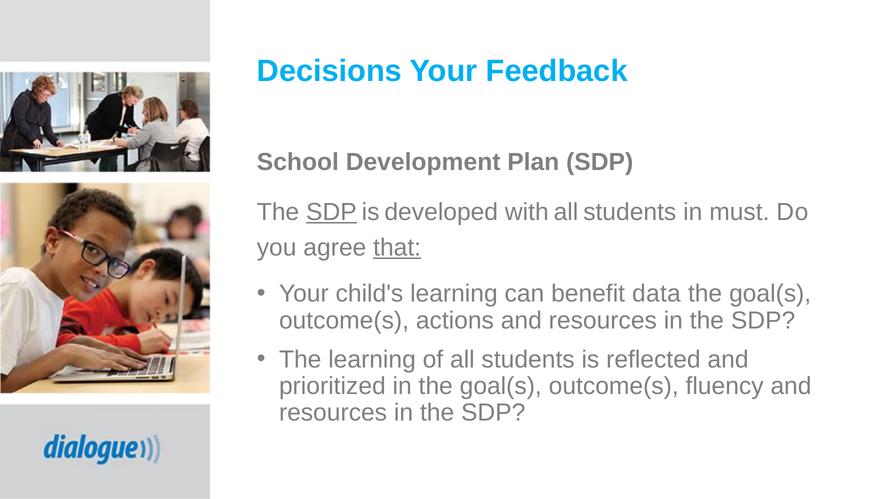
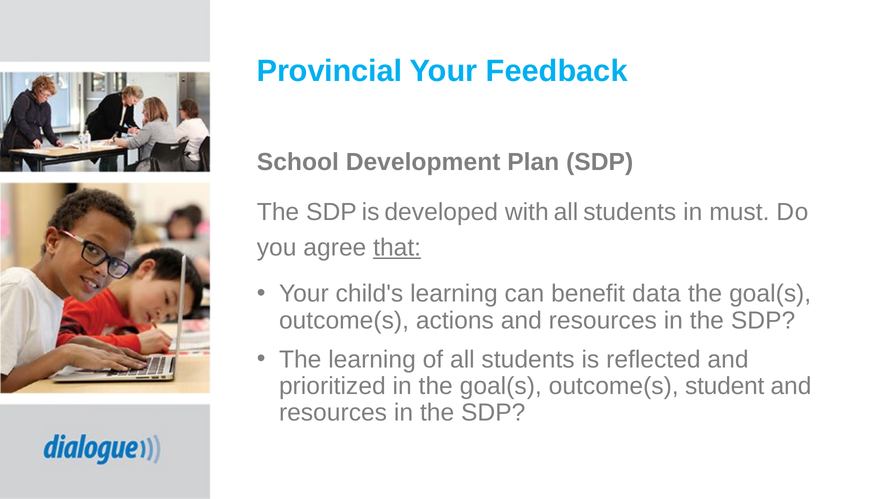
Decisions: Decisions -> Provincial (329, 71)
SDP underline: present -> none (331, 212)
fluency: fluency -> student (725, 386)
